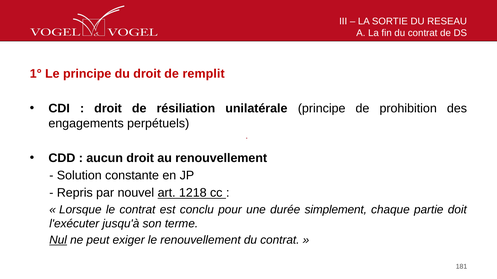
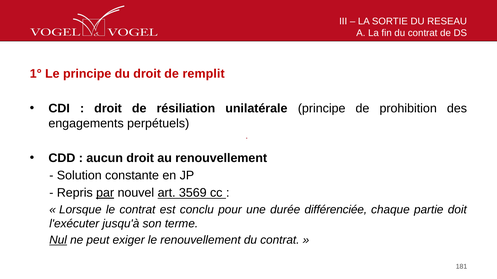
par underline: none -> present (105, 193)
1218: 1218 -> 3569 (193, 193)
simplement: simplement -> différenciée (336, 210)
